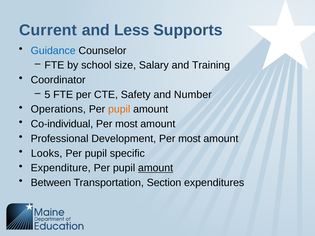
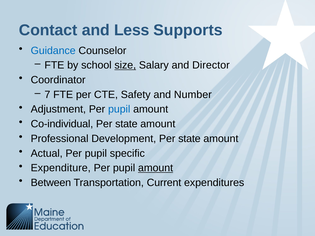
Current: Current -> Contact (48, 30)
size underline: none -> present (125, 65)
Training: Training -> Director (211, 65)
5: 5 -> 7 (47, 95)
Operations: Operations -> Adjustment (58, 109)
pupil colour: orange -> blue (119, 109)
most: most -> state (126, 124)
Development Per most: most -> state (189, 139)
Looks: Looks -> Actual (47, 153)
Section: Section -> Current (164, 183)
